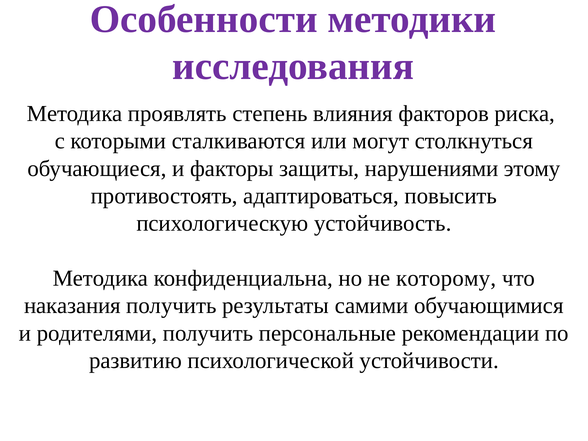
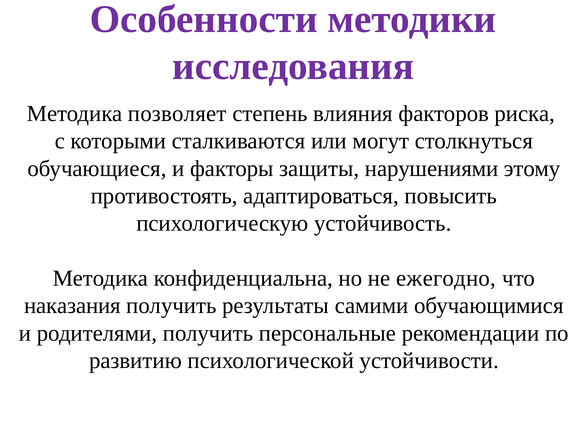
проявлять: проявлять -> позволяет (177, 114)
которому: которому -> ежегодно (446, 278)
